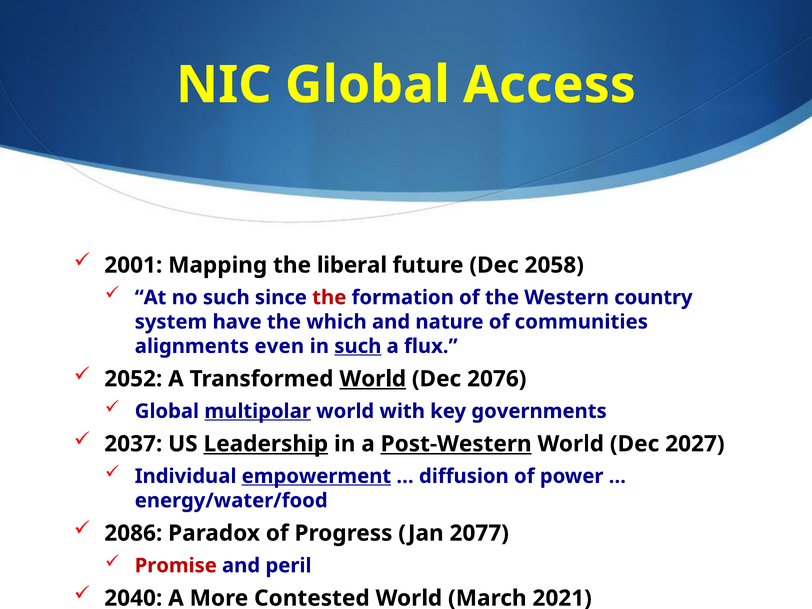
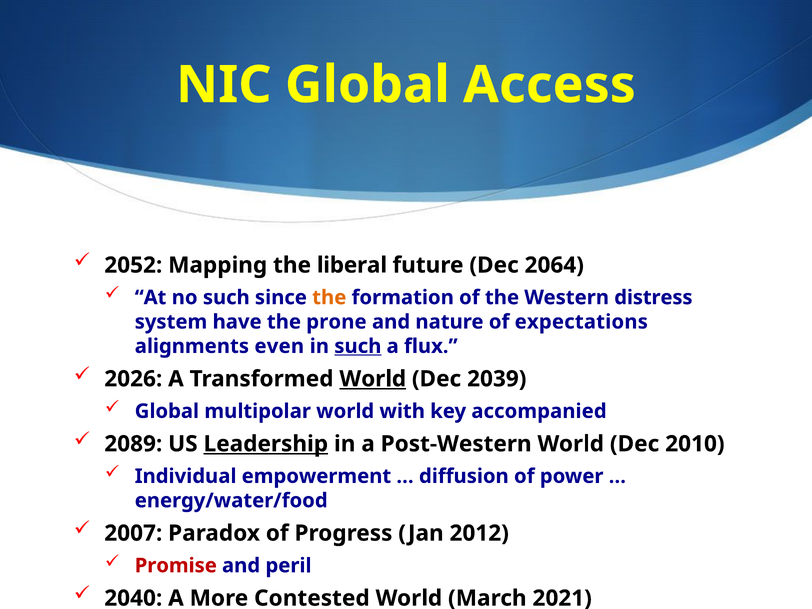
2001: 2001 -> 2052 (133, 265)
2058: 2058 -> 2064 (554, 265)
the colour: red -> orange (329, 298)
country: country -> distress (653, 298)
which: which -> prone (336, 322)
communities: communities -> expectations (581, 322)
2052: 2052 -> 2026 (133, 379)
2076: 2076 -> 2039 (497, 379)
multipolar underline: present -> none (258, 411)
governments: governments -> accompanied (539, 411)
2037: 2037 -> 2089 (133, 444)
Post-Western underline: present -> none (456, 444)
2027: 2027 -> 2010 (695, 444)
empowerment underline: present -> none (316, 476)
2086: 2086 -> 2007 (133, 533)
2077: 2077 -> 2012 (479, 533)
